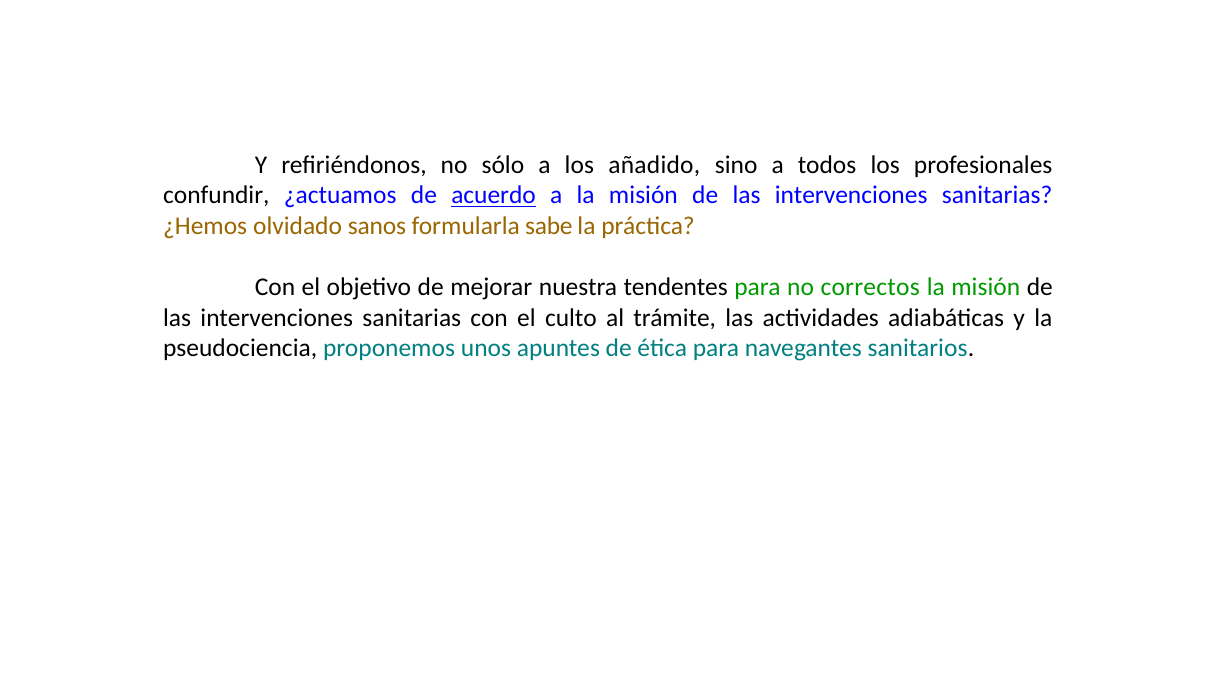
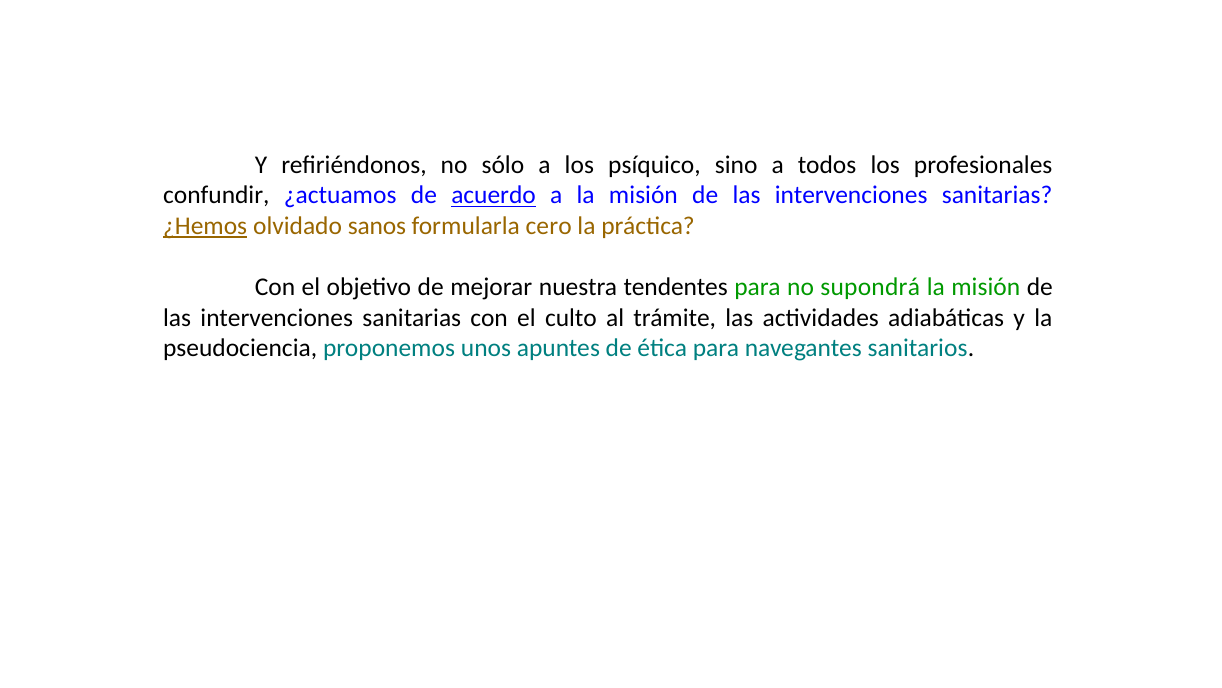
añadido: añadido -> psíquico (654, 165)
¿Hemos underline: none -> present (205, 226)
sabe: sabe -> cero (549, 226)
correctos: correctos -> supondrá (870, 287)
